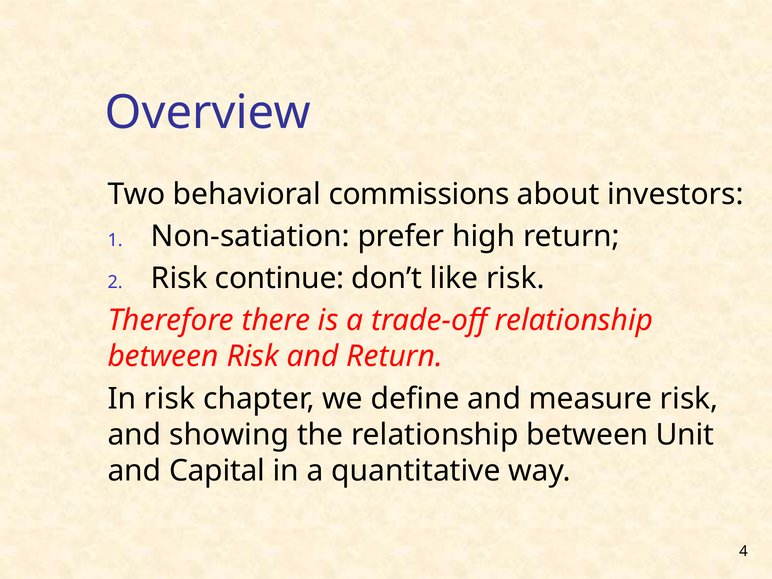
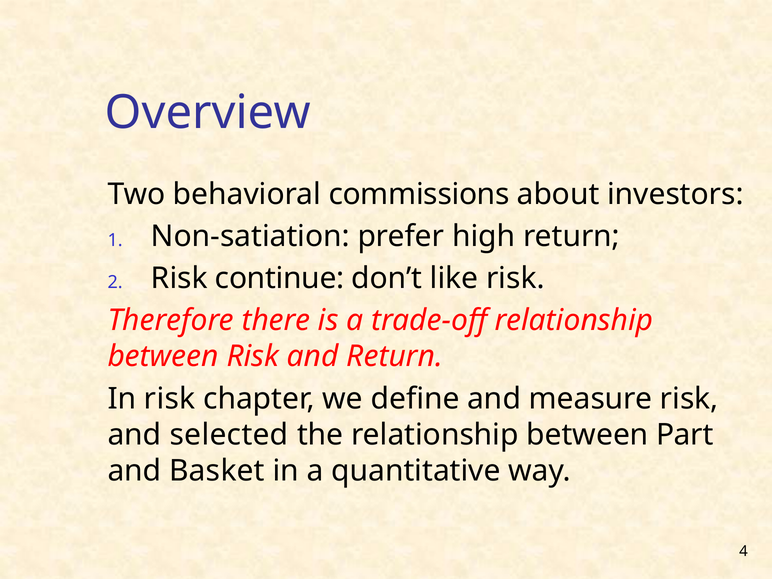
showing: showing -> selected (229, 435)
Unit: Unit -> Part (685, 435)
Capital: Capital -> Basket (217, 471)
